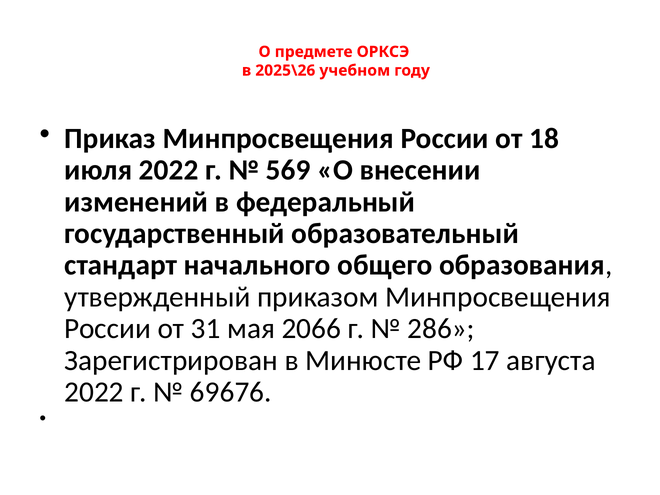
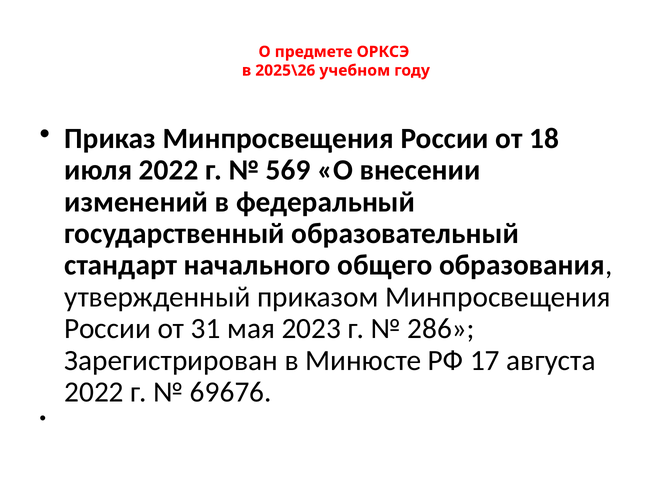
2066: 2066 -> 2023 (311, 329)
